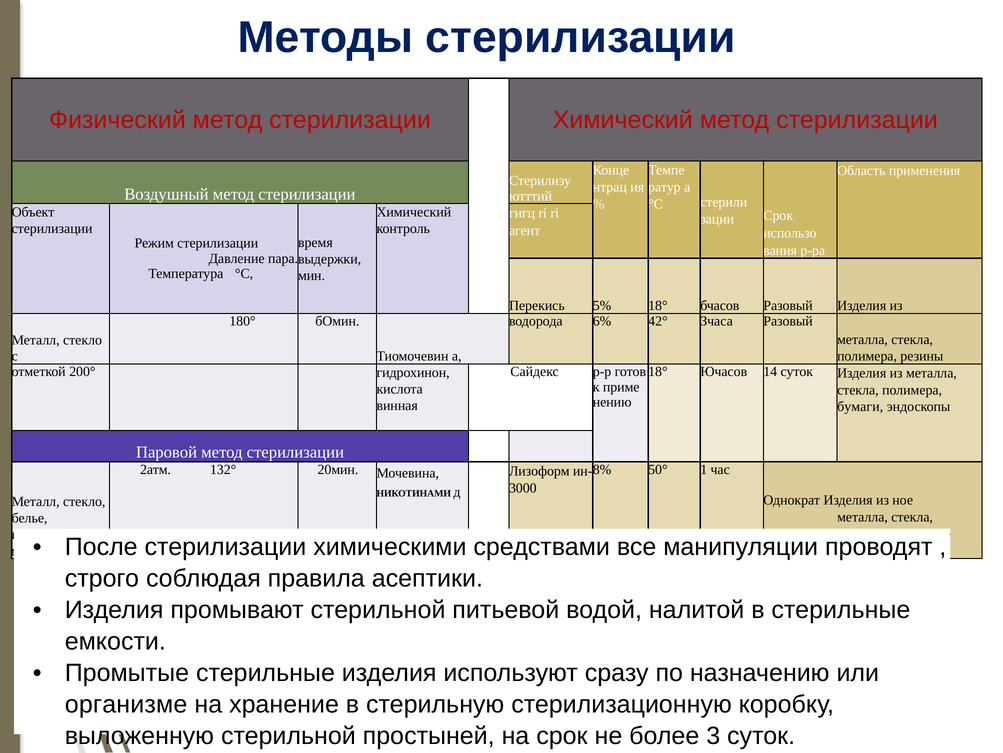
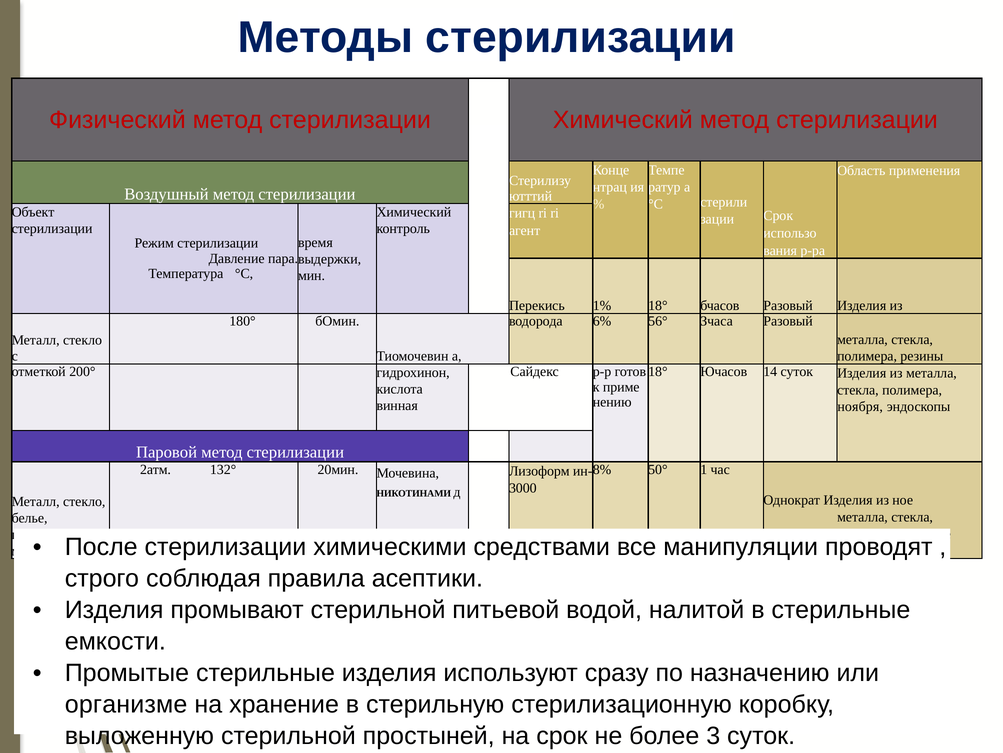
5%: 5% -> 1% (602, 306)
42°: 42° -> 56° (658, 321)
бумаги: бумаги -> ноября (860, 407)
